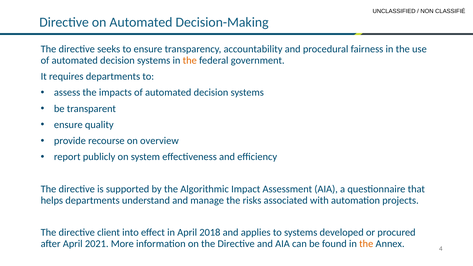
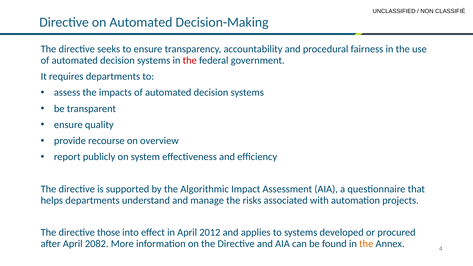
the colour: orange -> red (190, 60)
client: client -> those (109, 233)
2018: 2018 -> 2012 (210, 233)
2021: 2021 -> 2082 (97, 244)
